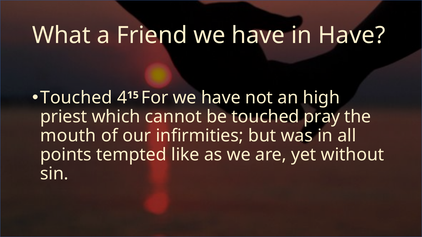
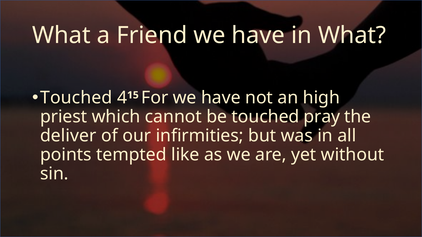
in Have: Have -> What (352, 35)
mouth: mouth -> deliver (68, 136)
